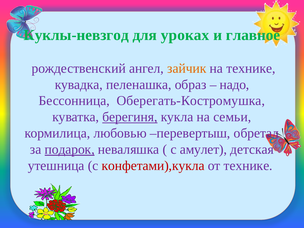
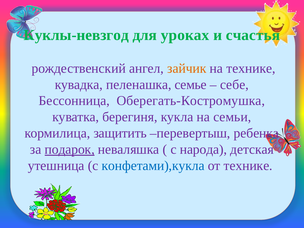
главное: главное -> счастья (253, 35)
образ: образ -> семье (191, 85)
надо: надо -> себе (234, 85)
берегиня underline: present -> none (130, 117)
любовью: любовью -> защитить (120, 133)
обретал: обретал -> ребенка (256, 133)
амулет: амулет -> народа (203, 149)
конфетами),кукла colour: red -> blue (153, 166)
